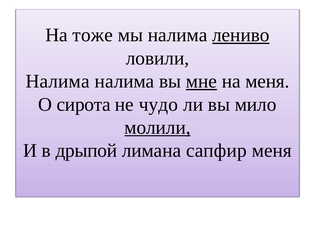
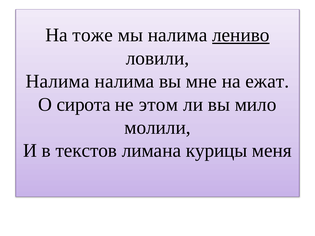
мне underline: present -> none (201, 81)
на меня: меня -> ежат (267, 81)
чудо: чудо -> этом (158, 105)
молили underline: present -> none (157, 128)
дрыпой: дрыпой -> текстов (86, 151)
сапфир: сапфир -> курицы (217, 151)
